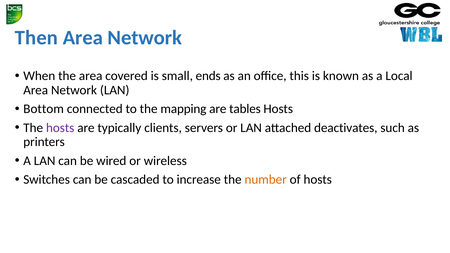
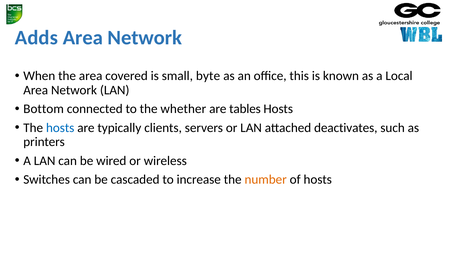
Then: Then -> Adds (36, 38)
ends: ends -> byte (208, 76)
mapping: mapping -> whether (183, 109)
hosts colour: purple -> blue (60, 128)
